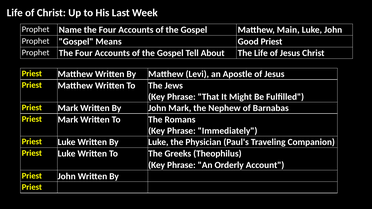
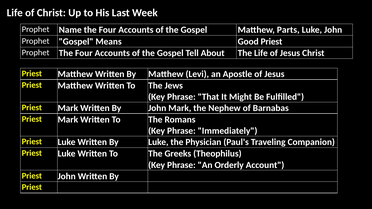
Main: Main -> Parts (288, 30)
